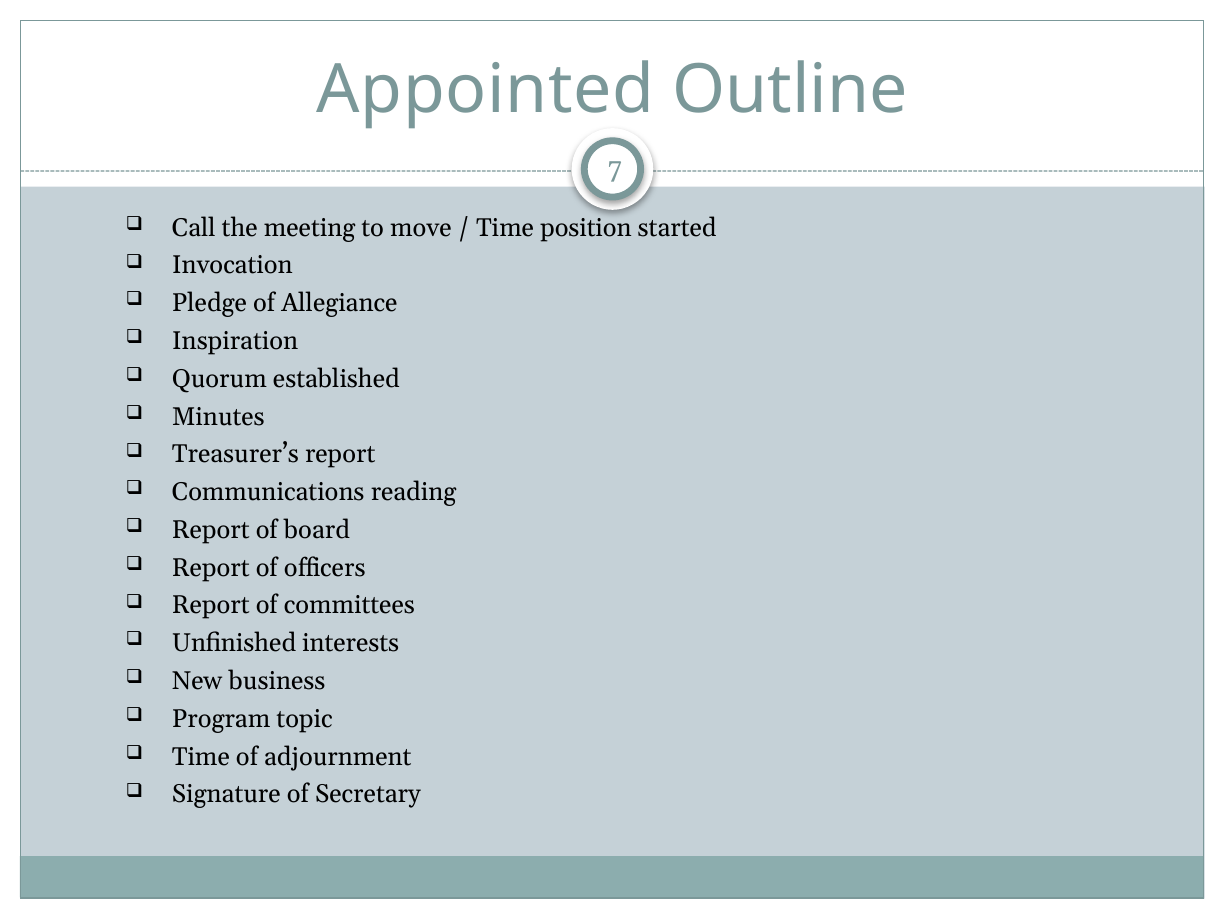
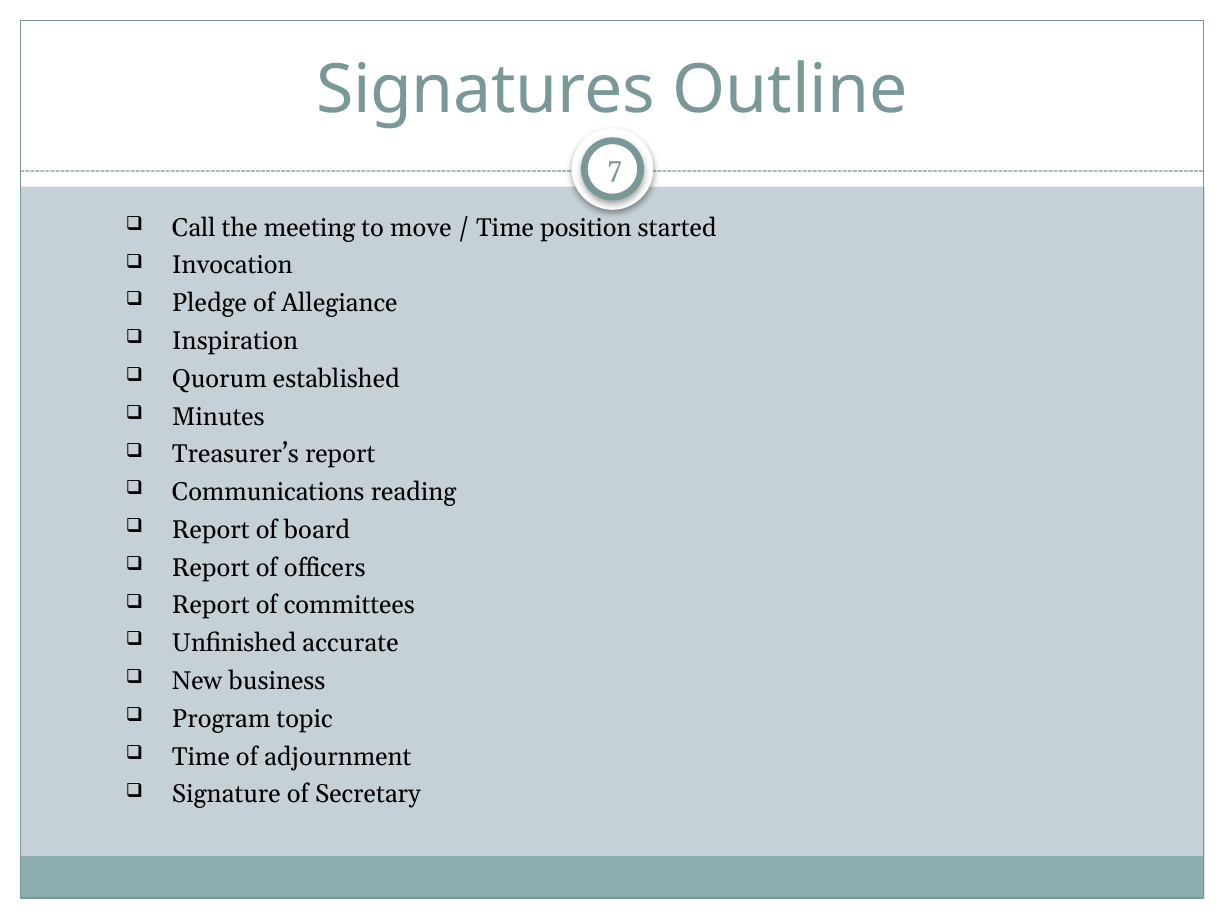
Appointed: Appointed -> Signatures (486, 90)
interests: interests -> accurate (351, 643)
